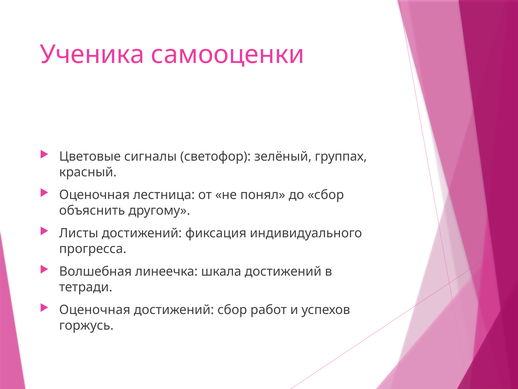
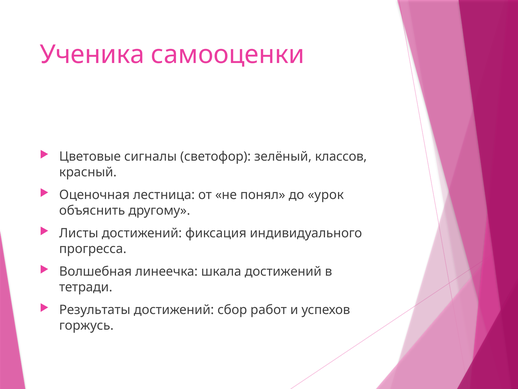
группах: группах -> классов (341, 156)
до сбор: сбор -> урок (326, 195)
Оценочная: Оценочная -> Результаты (95, 310)
